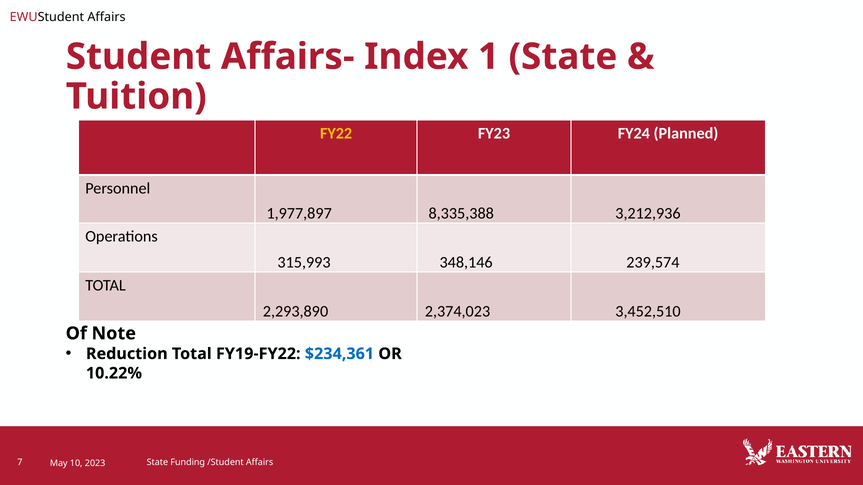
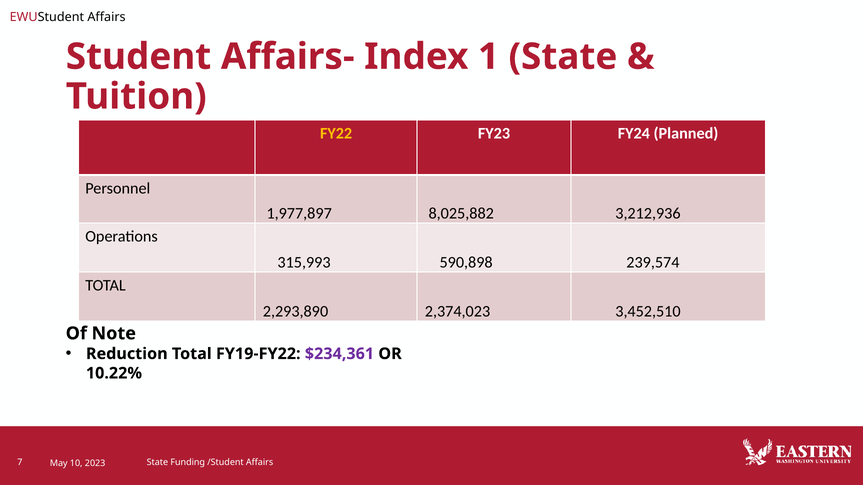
8,335,388: 8,335,388 -> 8,025,882 (461, 213)
348,146: 348,146 -> 590,898 (466, 263)
$234,361 colour: blue -> purple (339, 354)
